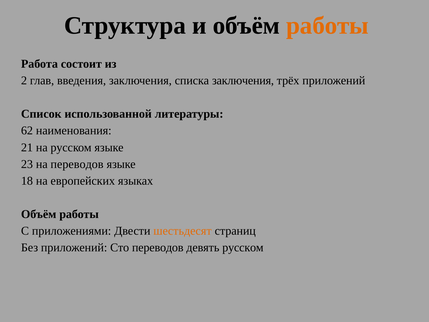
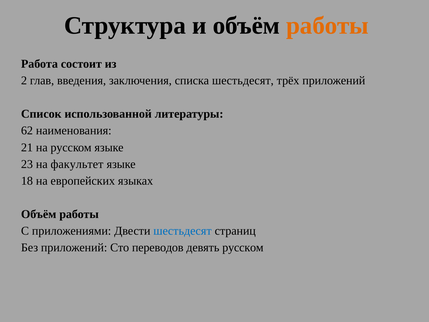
списка заключения: заключения -> шестьдесят (243, 80)
на переводов: переводов -> факультет (77, 164)
шестьдесят colour: orange -> blue (183, 231)
